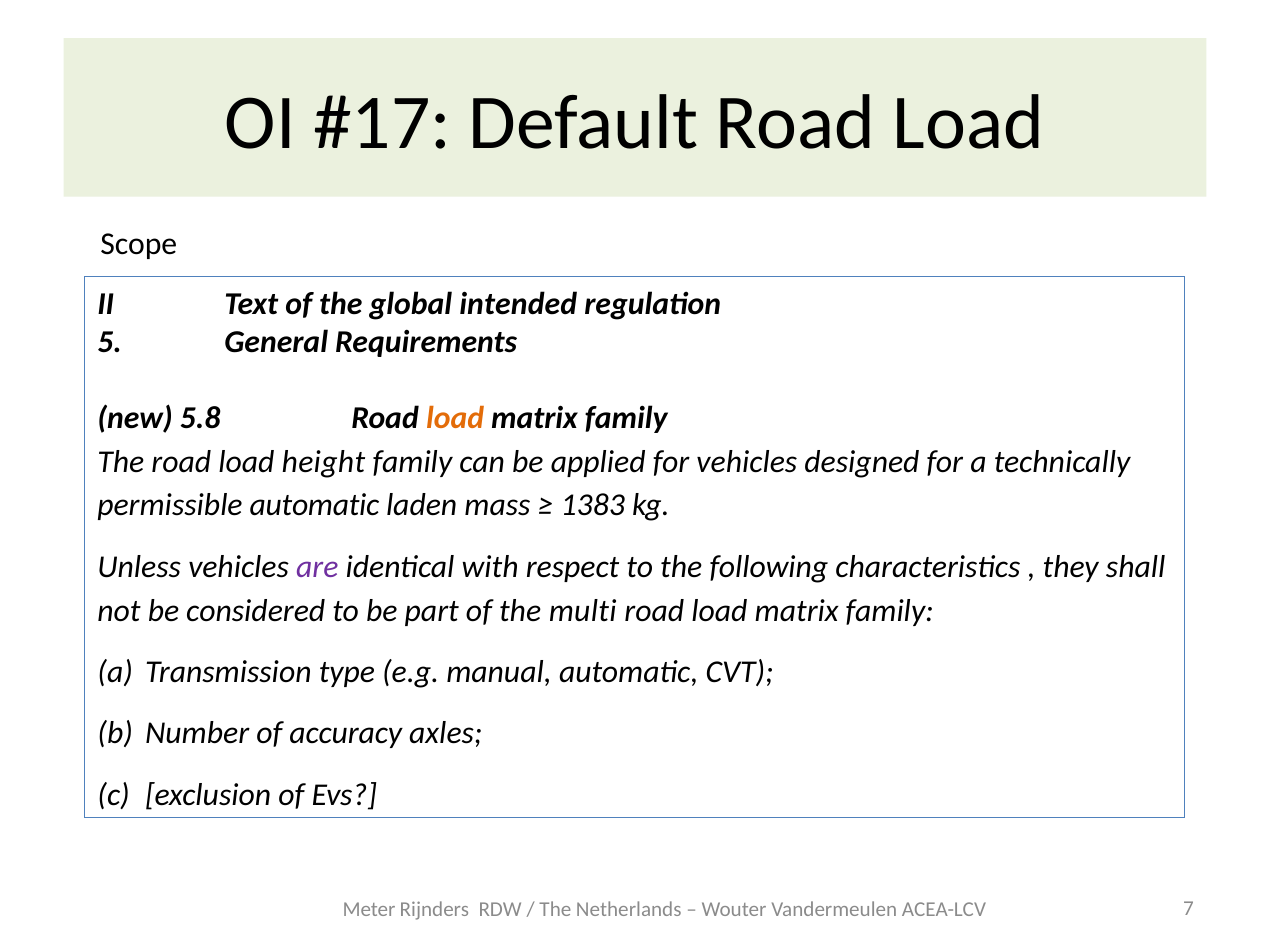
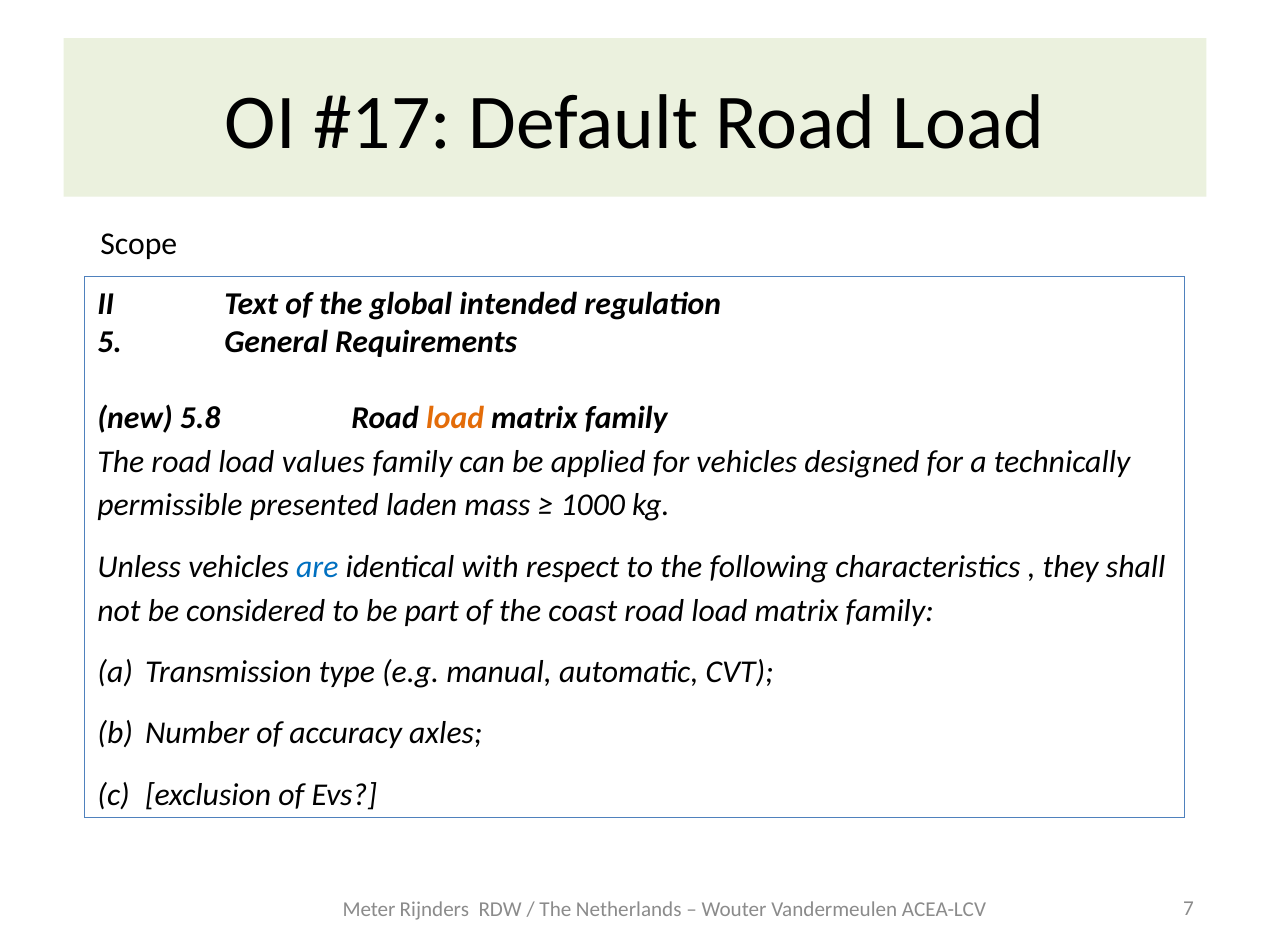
height: height -> values (323, 462)
permissible automatic: automatic -> presented (314, 506)
1383: 1383 -> 1000 (593, 506)
are colour: purple -> blue (317, 567)
multi: multi -> coast (583, 611)
